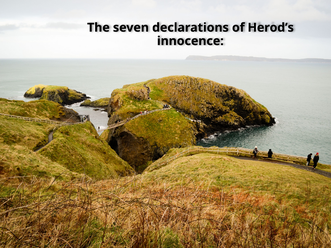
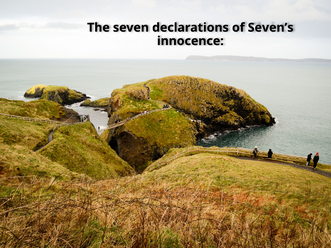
Herod’s: Herod’s -> Seven’s (271, 28)
